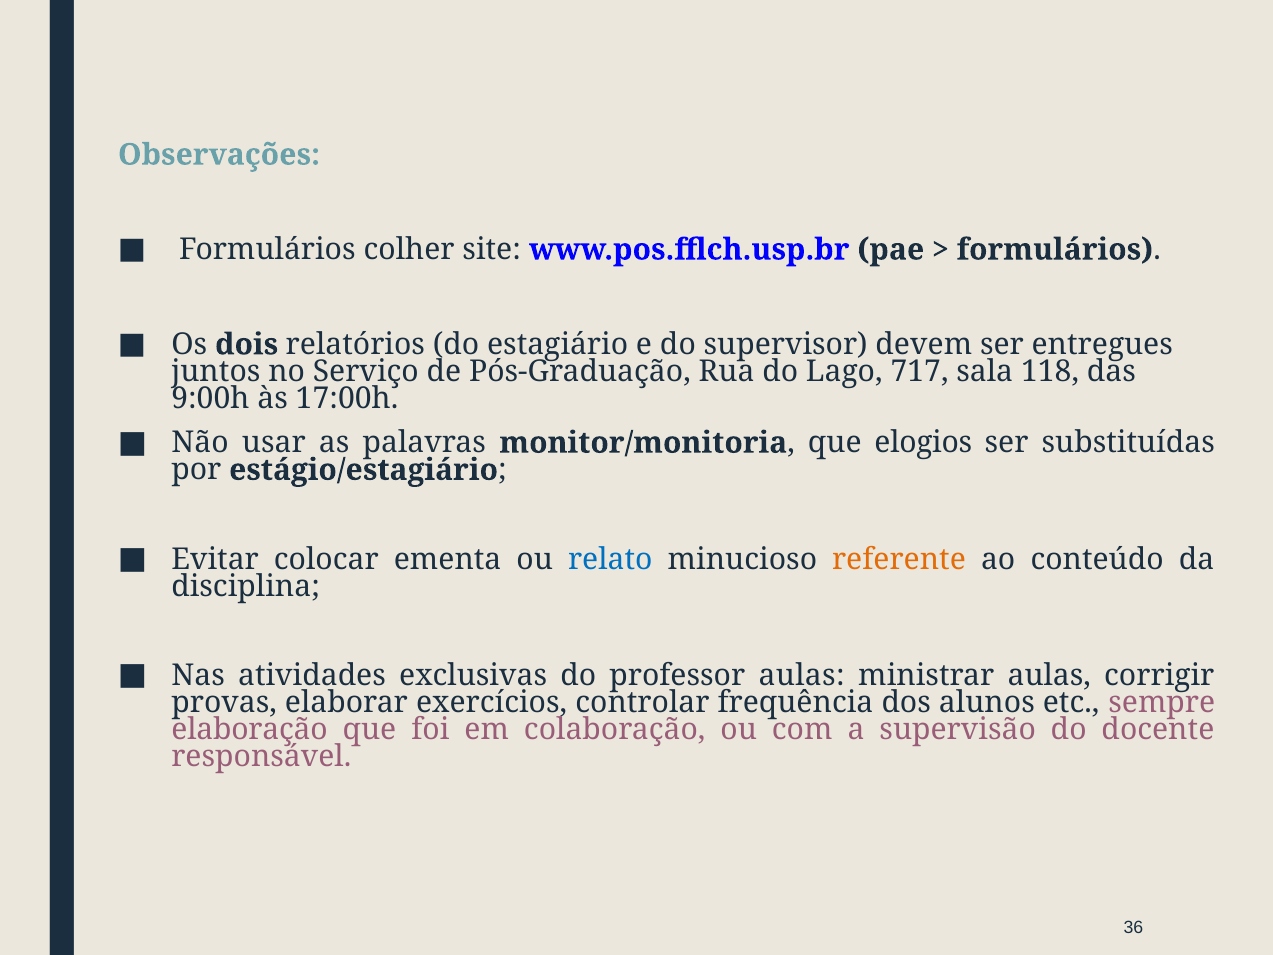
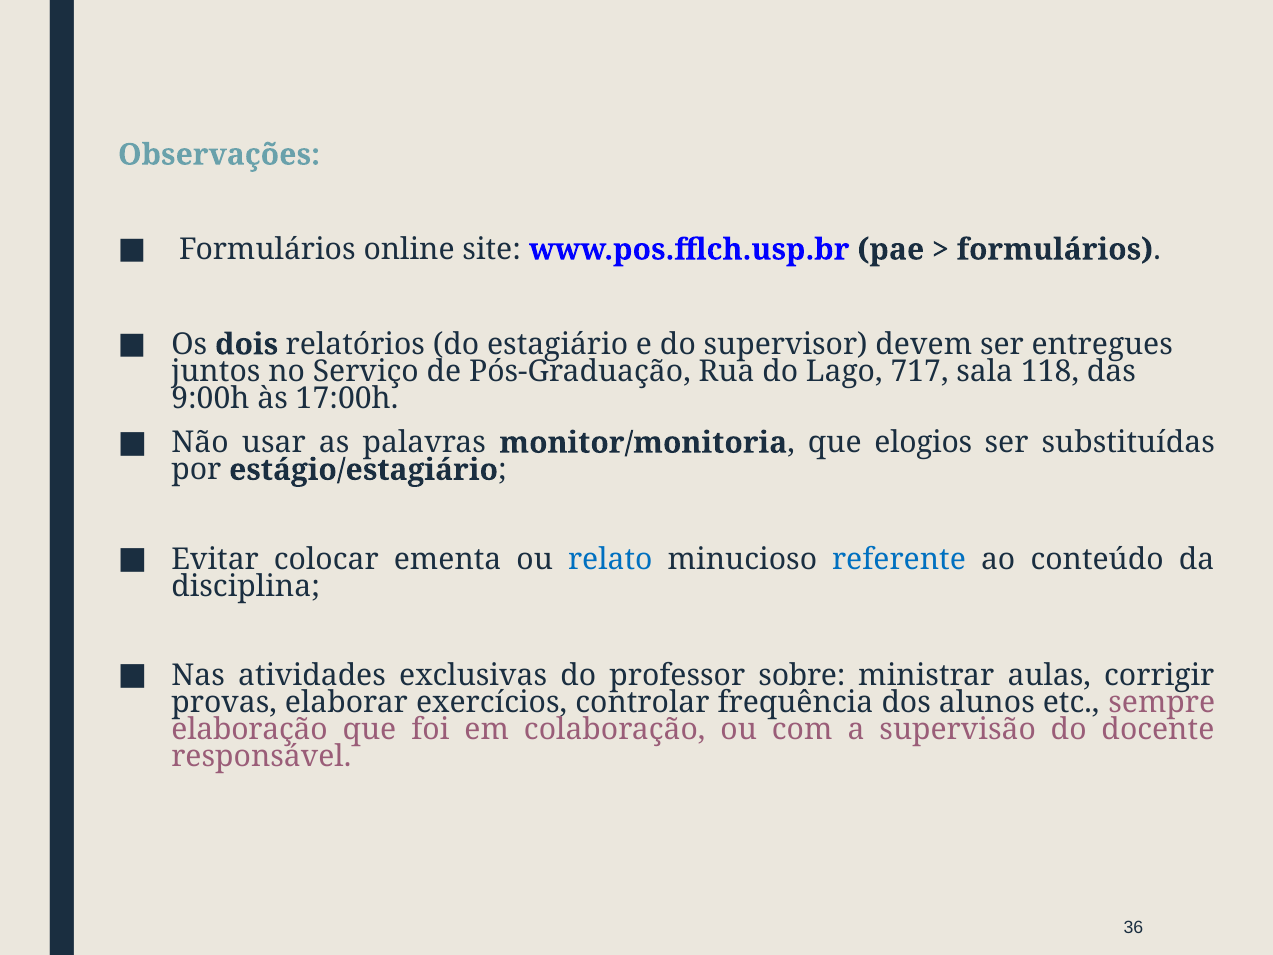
colher: colher -> online (409, 250)
referente colour: orange -> blue (899, 559)
professor aulas: aulas -> sobre (802, 675)
